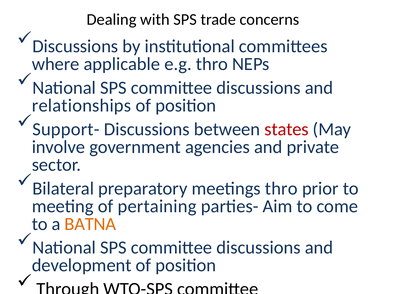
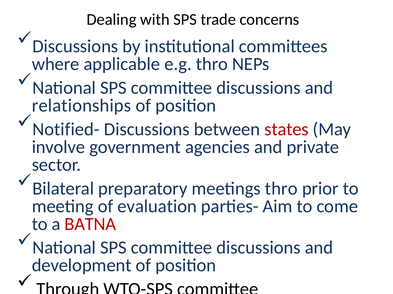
Support-: Support- -> Notified- (66, 130)
pertaining: pertaining -> evaluation (157, 207)
BATNA colour: orange -> red (90, 225)
